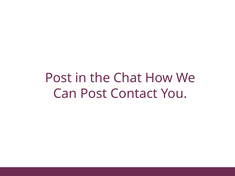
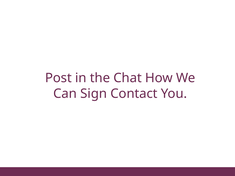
Can Post: Post -> Sign (94, 94)
